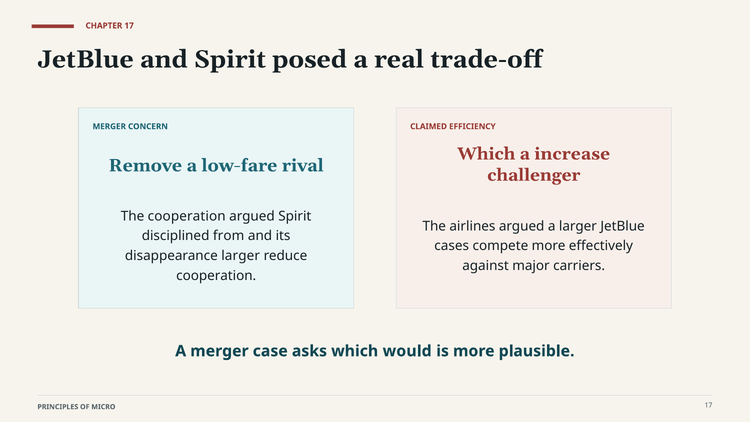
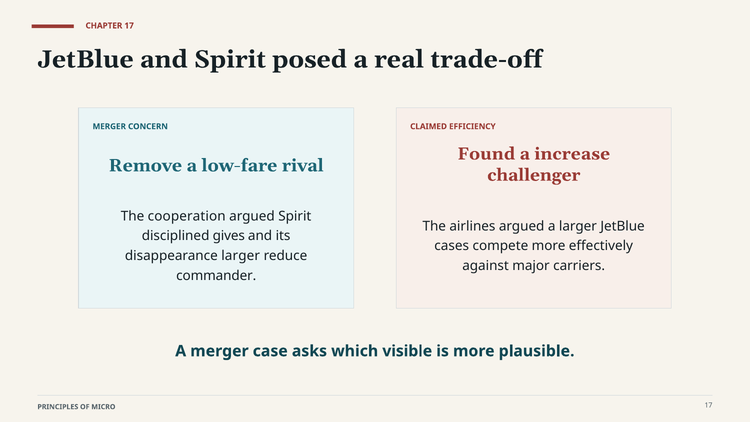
Which: Which -> Found (486, 154)
from: from -> gives (229, 236)
cooperation: cooperation -> commander (216, 276)
would: would -> visible (407, 351)
